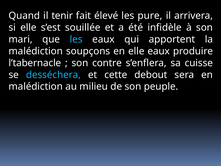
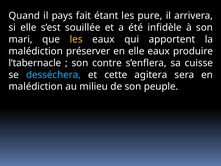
tenir: tenir -> pays (62, 16)
élevé: élevé -> étant (106, 16)
les colour: light blue -> yellow (76, 39)
soupçons: soupçons -> préserver (88, 51)
debout: debout -> agitera (151, 75)
